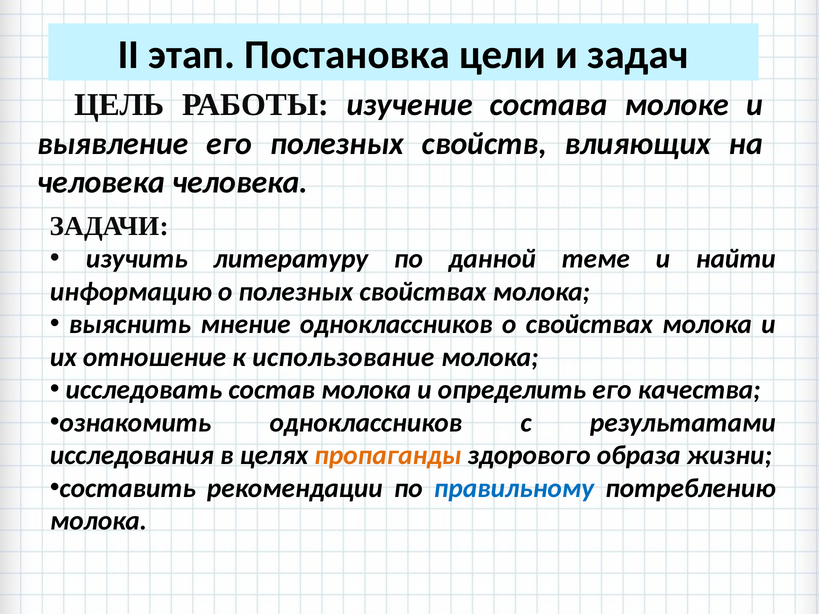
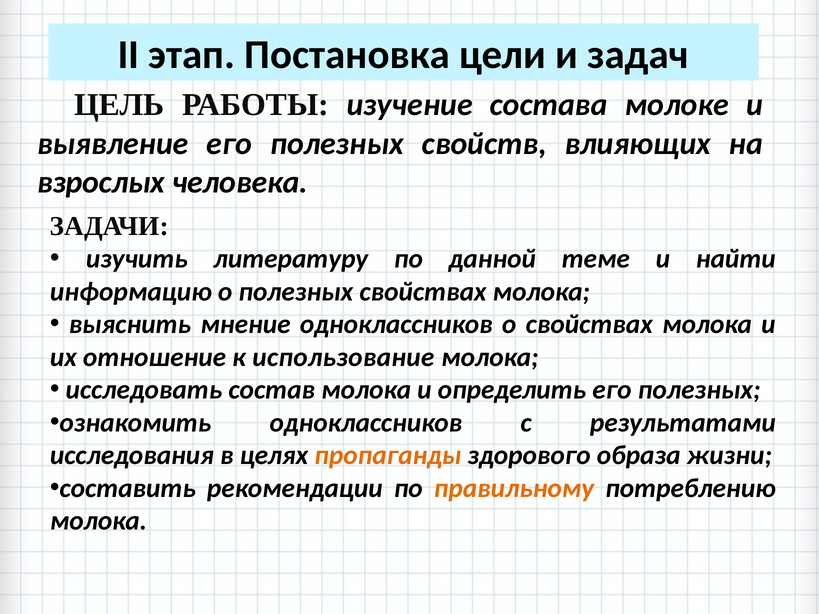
человека: человека -> взрослых (101, 182)
определить его качества: качества -> полезных (699, 390)
правильному colour: blue -> orange (514, 488)
